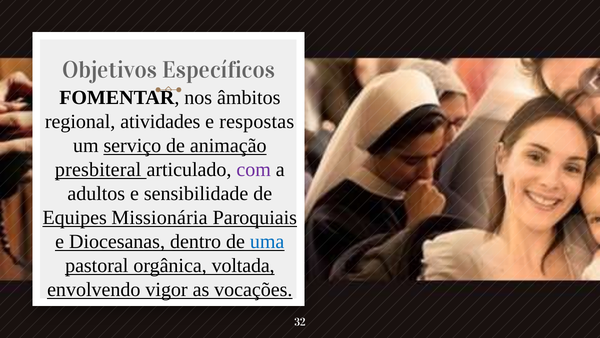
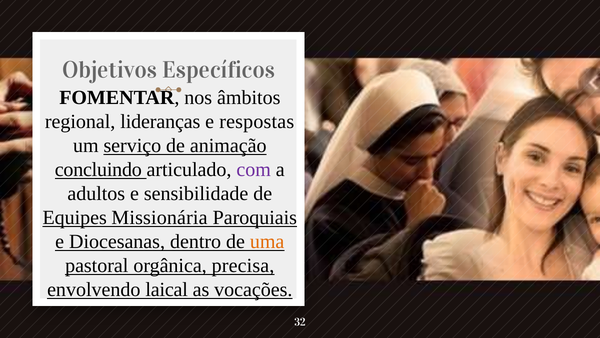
atividades: atividades -> lideranças (160, 121)
presbiteral: presbiteral -> concluindo (98, 169)
uma colour: blue -> orange (267, 241)
voltada: voltada -> precisa (243, 265)
vigor: vigor -> laical (167, 289)
